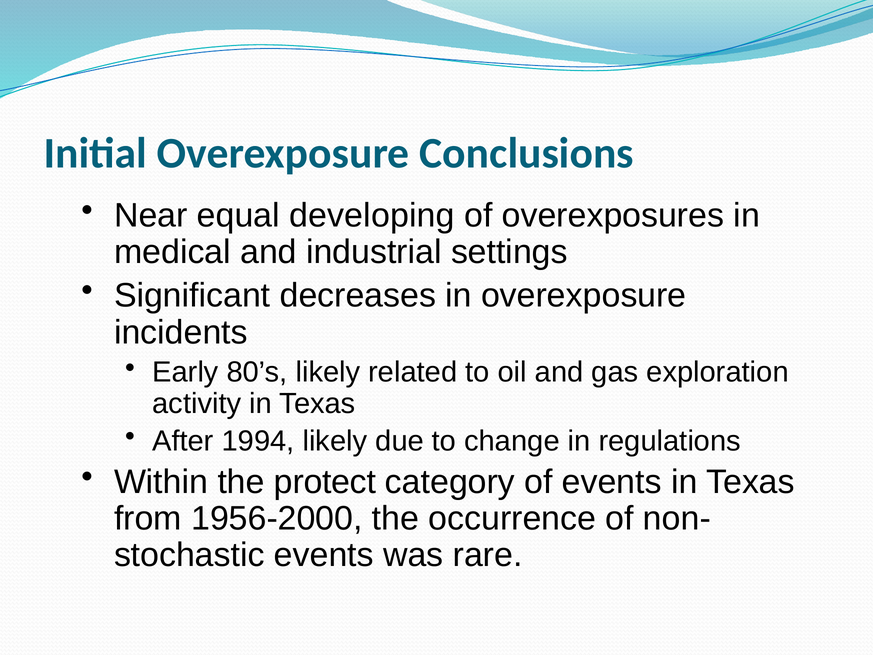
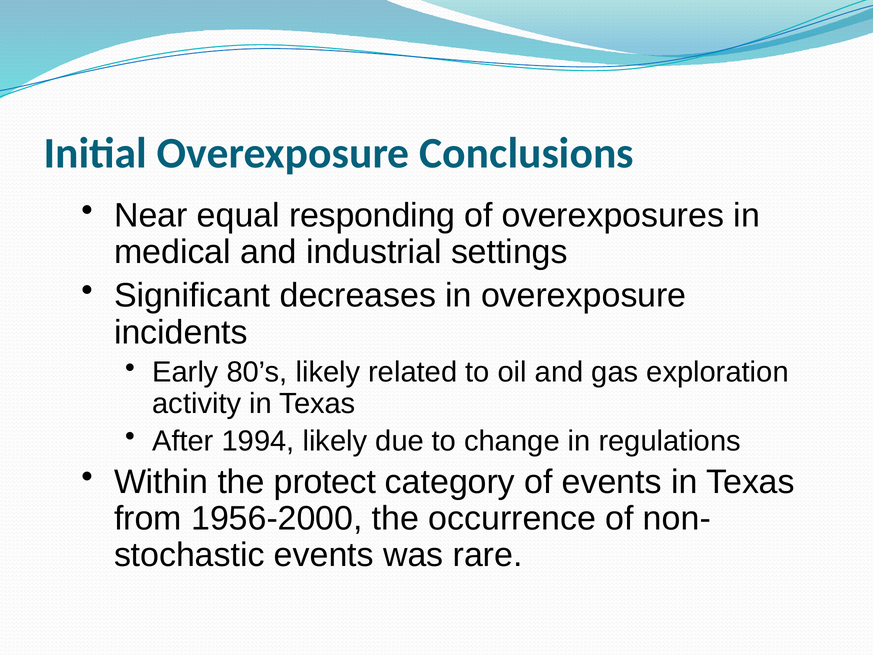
developing: developing -> responding (372, 215)
